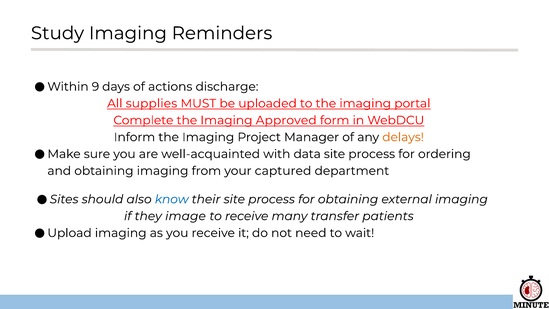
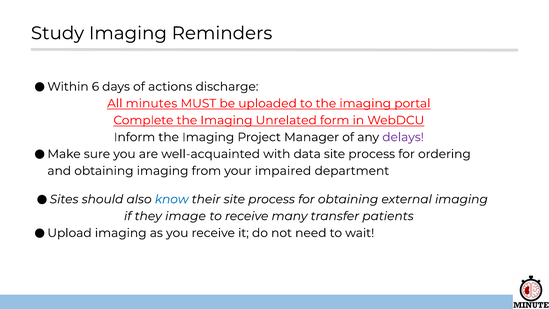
9: 9 -> 6 (95, 87)
supplies: supplies -> minutes (151, 103)
Approved: Approved -> Unrelated (286, 120)
delays colour: orange -> purple (403, 137)
captured: captured -> impaired (283, 171)
